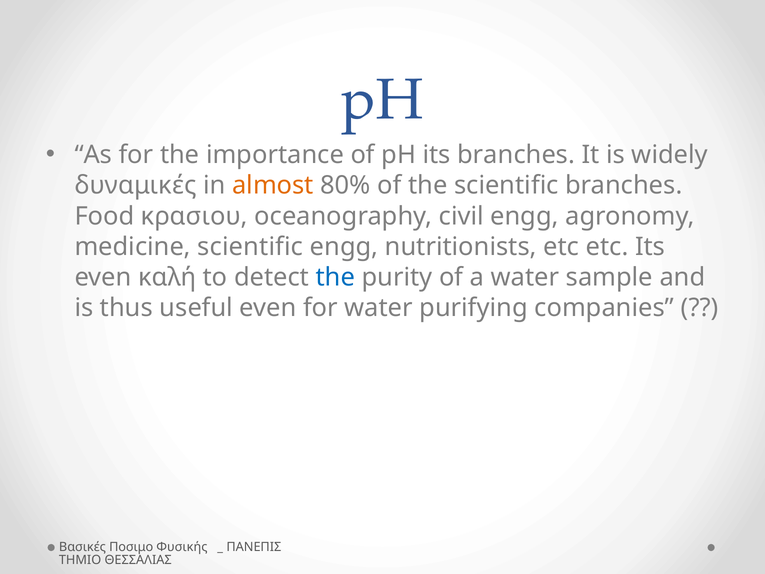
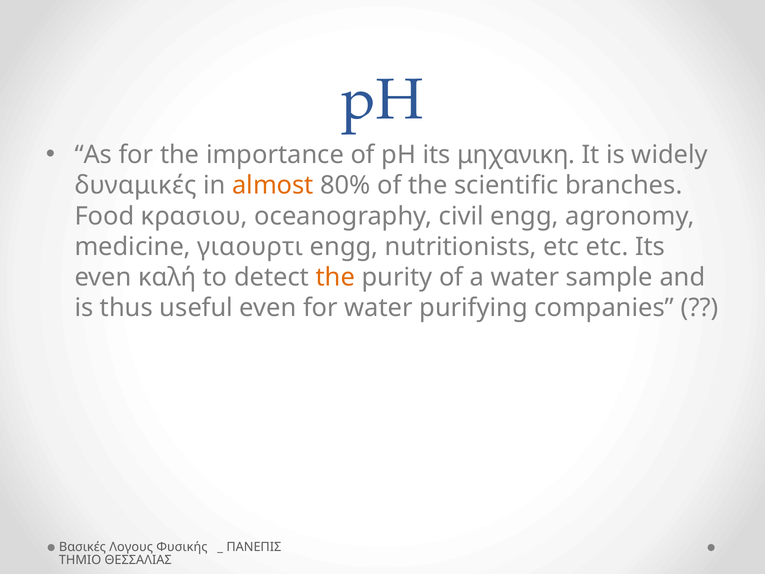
its branches: branches -> μηχανικη (516, 155)
medicine scientific: scientific -> γιαουρτι (250, 247)
the colour: blue -> orange (335, 277)
Ποσιμο: Ποσιμο -> Λογους (131, 547)
